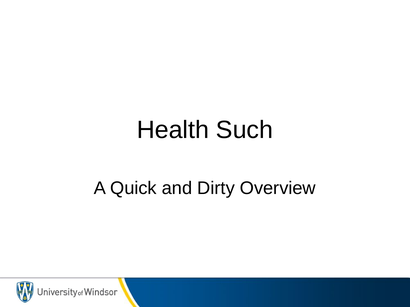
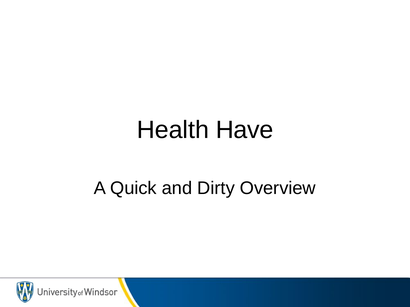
Such: Such -> Have (245, 130)
